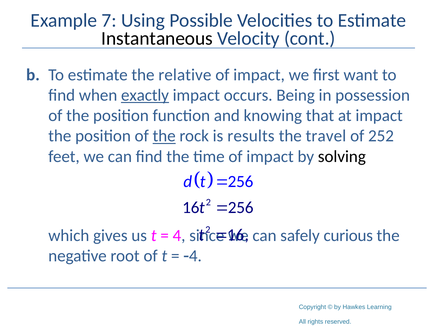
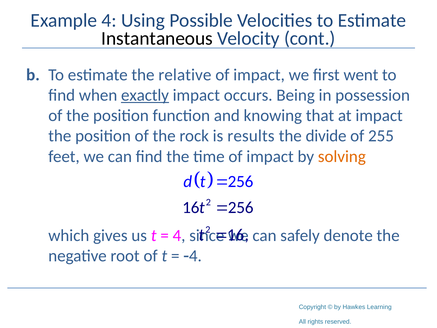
Example 7: 7 -> 4 (109, 20)
want: want -> went (361, 75)
the underline: present -> none (164, 136)
travel: travel -> divide (326, 136)
252: 252 -> 255 (381, 136)
solving colour: black -> orange (342, 156)
curious: curious -> denote (348, 235)
